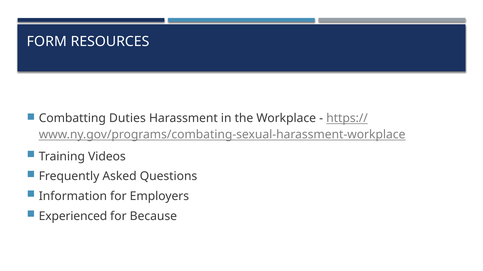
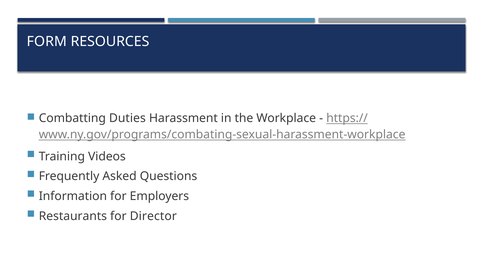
Experienced: Experienced -> Restaurants (73, 217)
Because: Because -> Director (153, 217)
